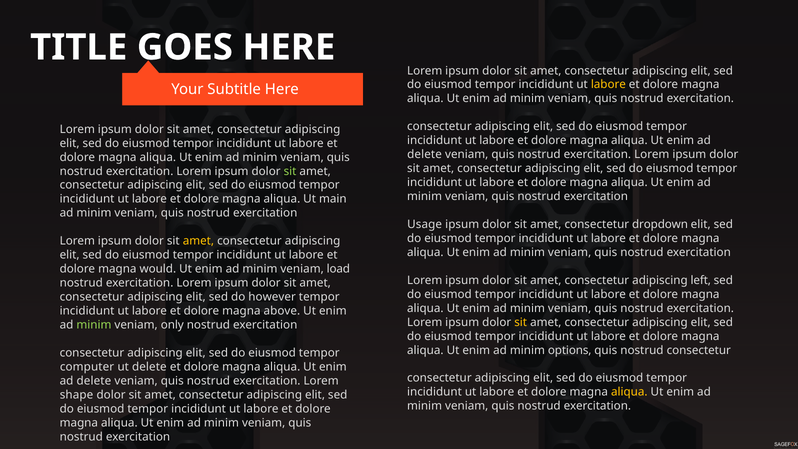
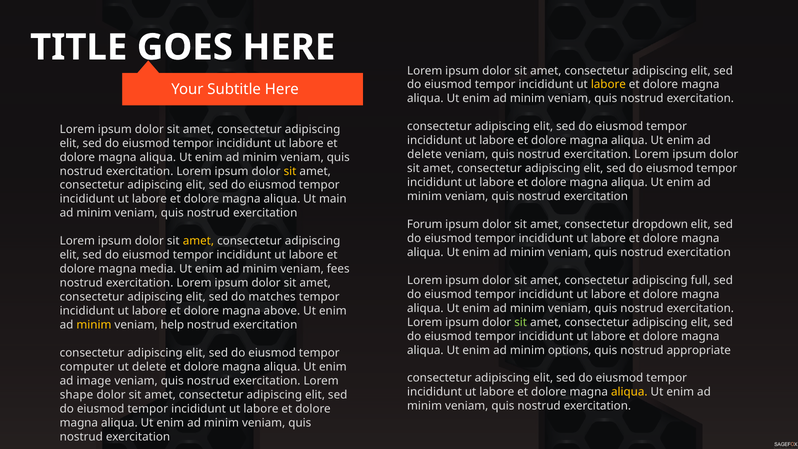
sit colour: light green -> yellow (290, 171)
Usage: Usage -> Forum (425, 224)
would: would -> media (158, 269)
load: load -> fees (338, 269)
left: left -> full (701, 280)
however: however -> matches (272, 297)
sit colour: yellow -> light green (521, 322)
minim colour: light green -> yellow (94, 325)
only: only -> help (172, 325)
nostrud consectetur: consectetur -> appropriate (699, 350)
delete: delete -> image (94, 381)
